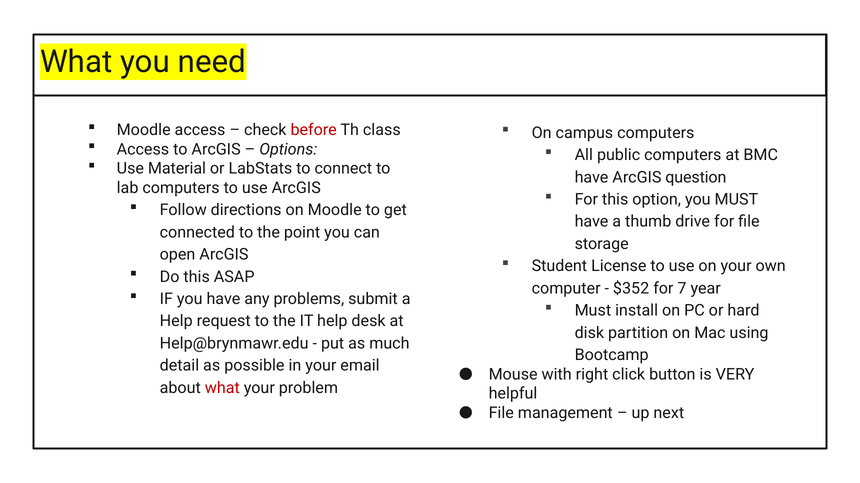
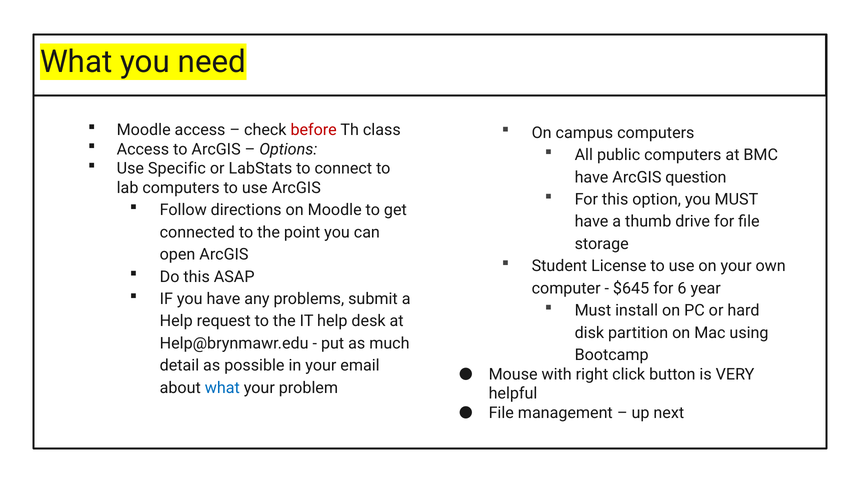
Material: Material -> Specific (177, 169)
$352: $352 -> $645 (631, 289)
7: 7 -> 6 (682, 289)
what colour: red -> blue (222, 388)
